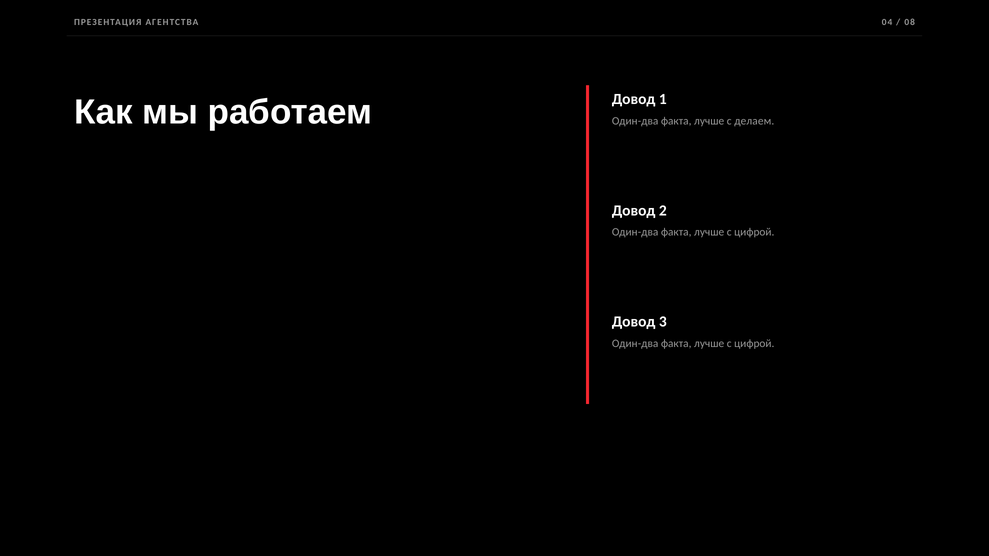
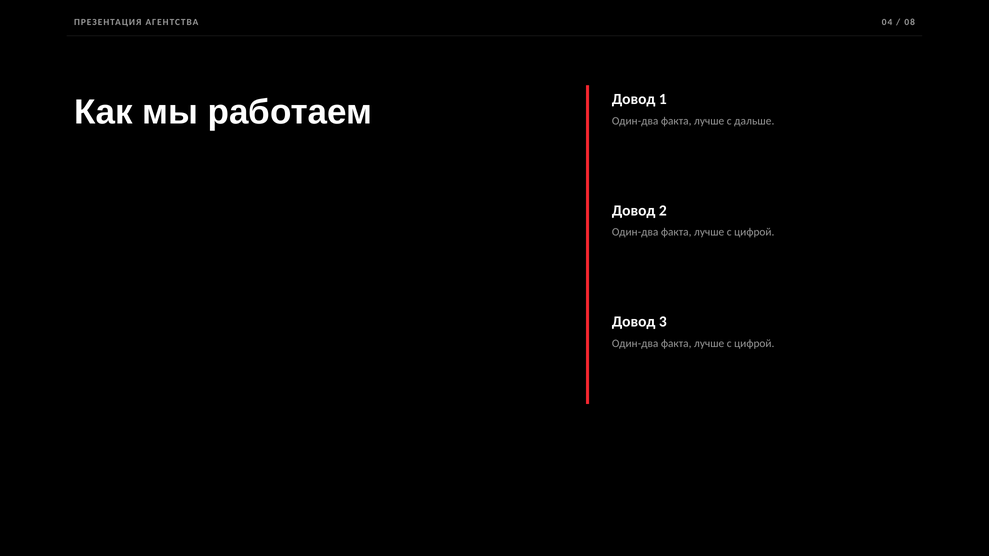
делаем: делаем -> дальше (754, 121)
